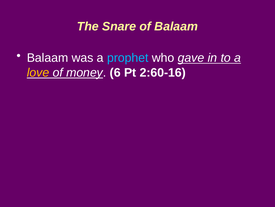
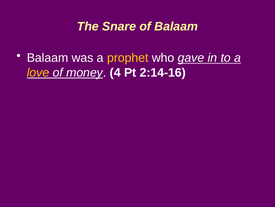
prophet colour: light blue -> yellow (128, 58)
6: 6 -> 4 (115, 72)
2:60-16: 2:60-16 -> 2:14-16 (163, 72)
